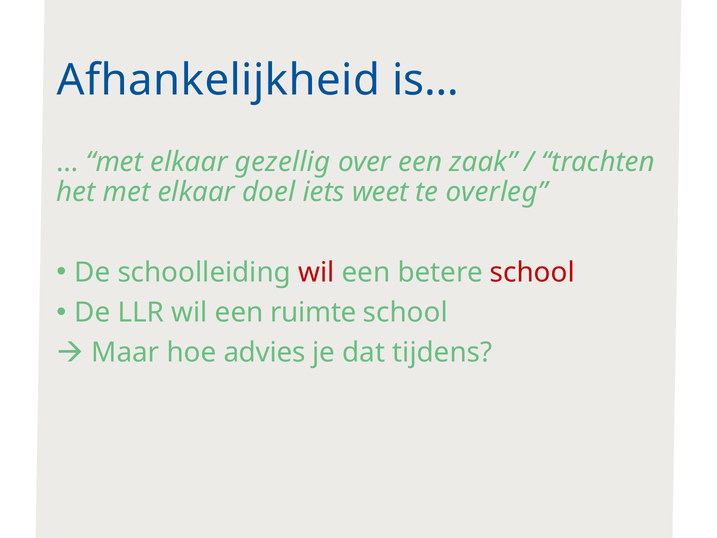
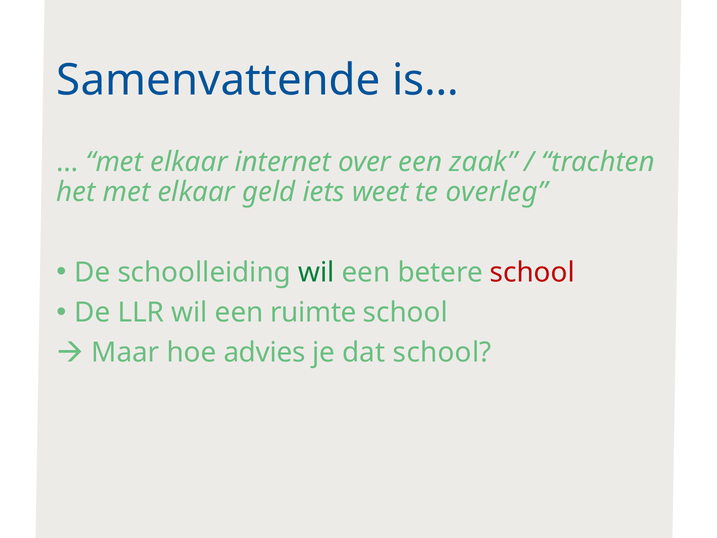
Afhankelijkheid: Afhankelijkheid -> Samenvattende (219, 80)
gezellig: gezellig -> internet (283, 162)
doel: doel -> geld (269, 192)
wil colour: red -> green (316, 272)
dat tijdens: tijdens -> school (442, 352)
